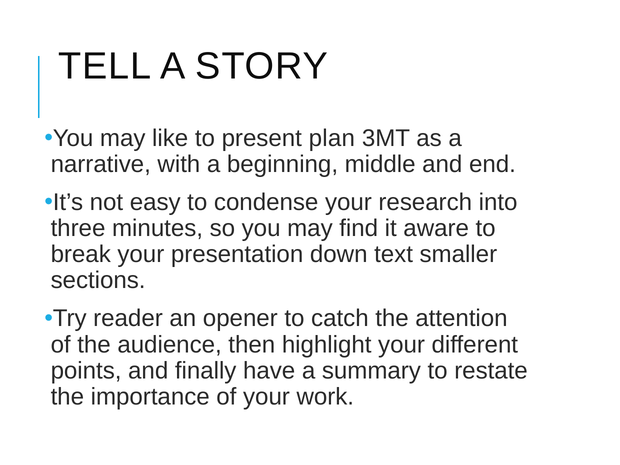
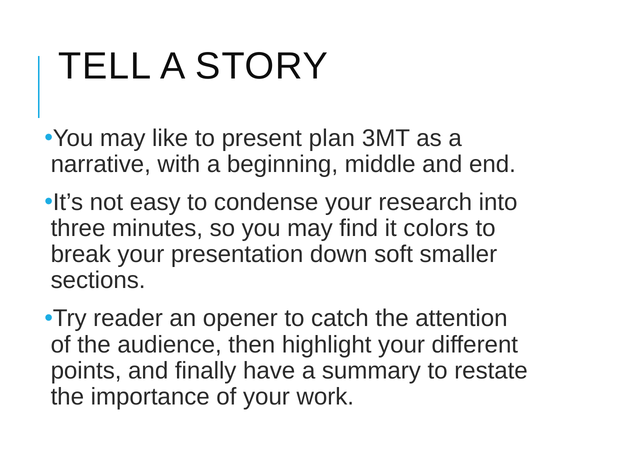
aware: aware -> colors (436, 228)
text: text -> soft (394, 254)
